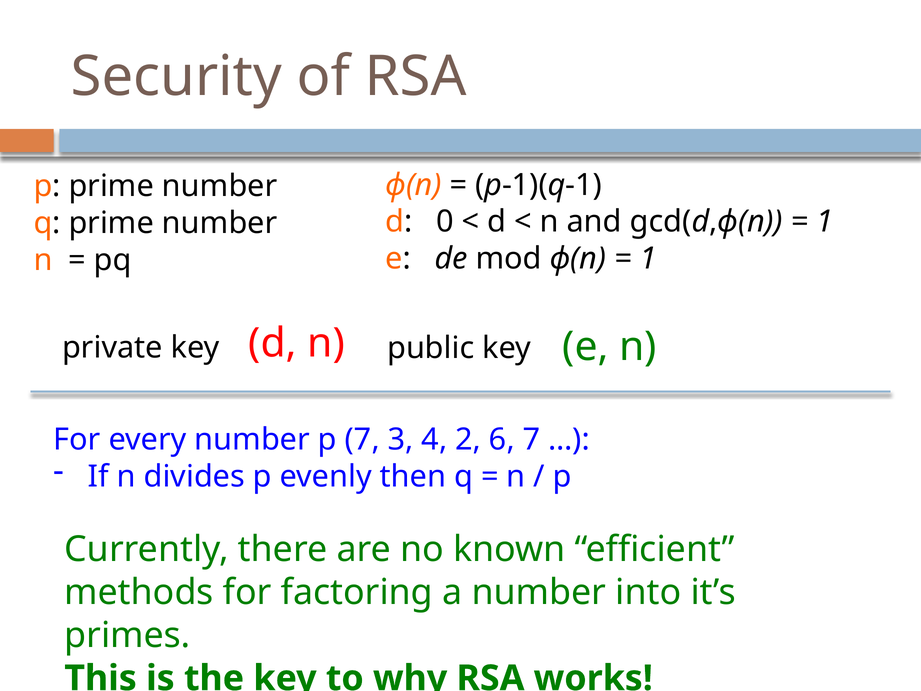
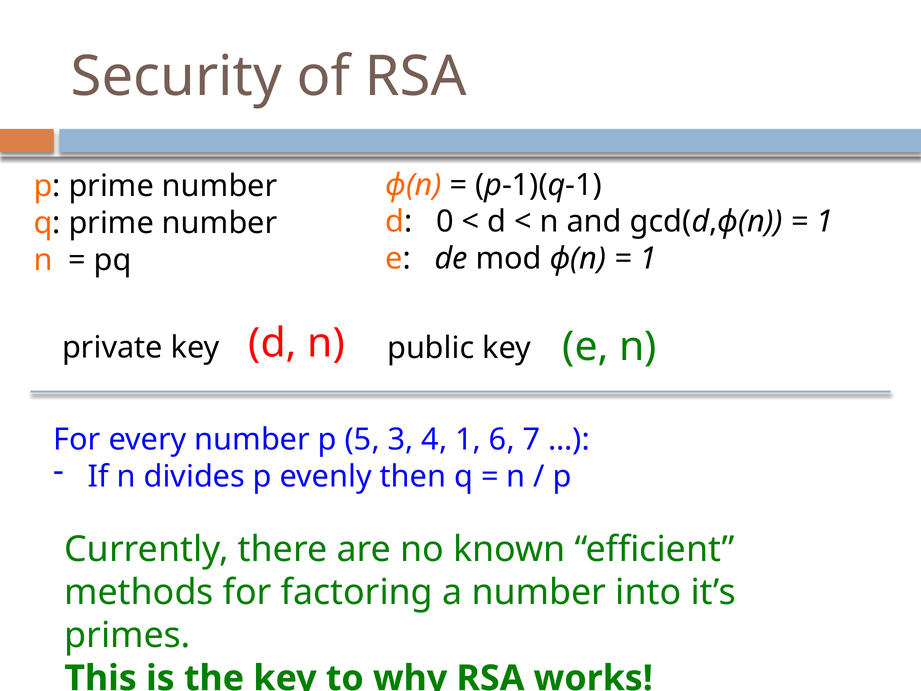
p 7: 7 -> 5 (362, 440)
4 2: 2 -> 1 (468, 440)
